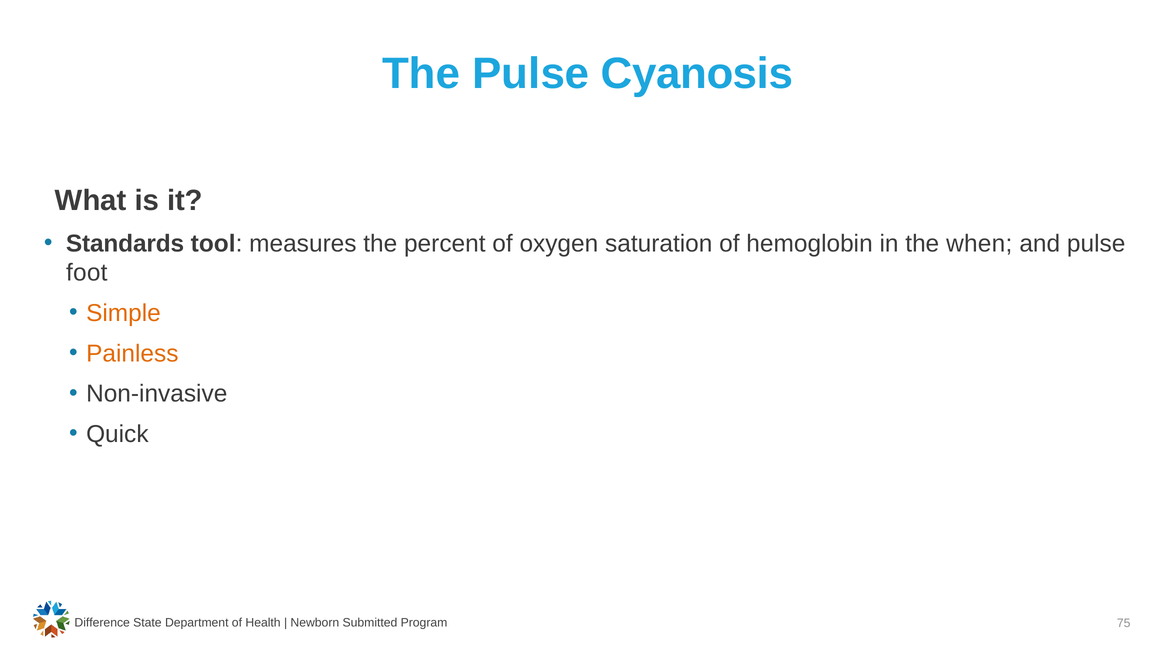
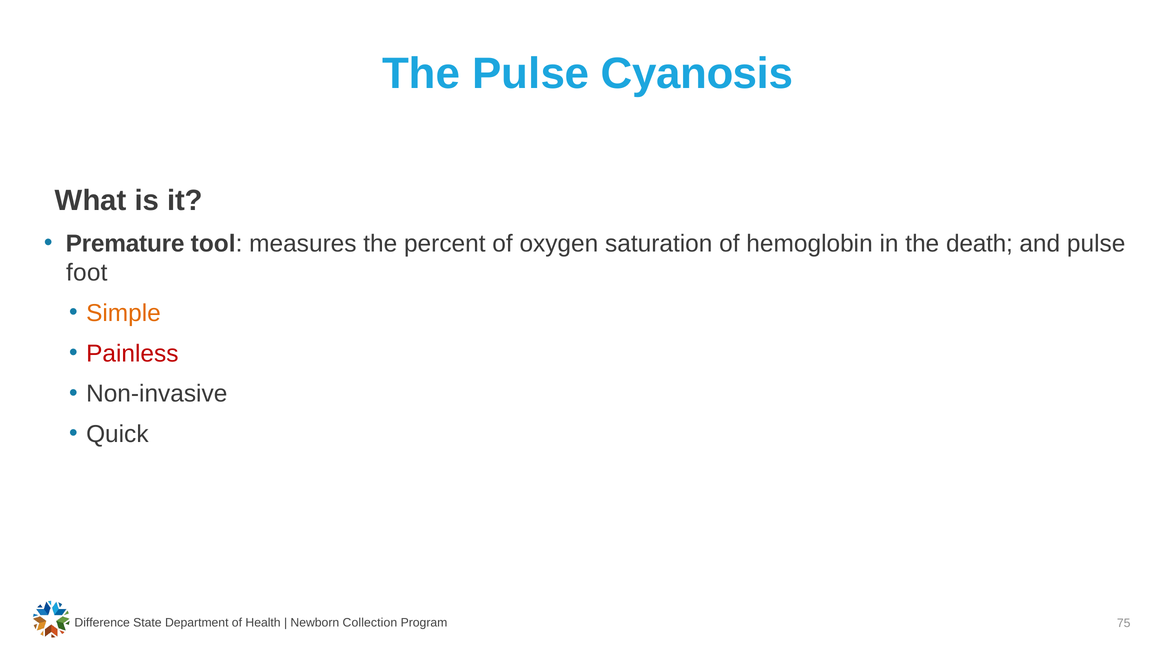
Standards: Standards -> Premature (125, 244)
when: when -> death (979, 244)
Painless colour: orange -> red (132, 354)
Submitted: Submitted -> Collection (370, 623)
